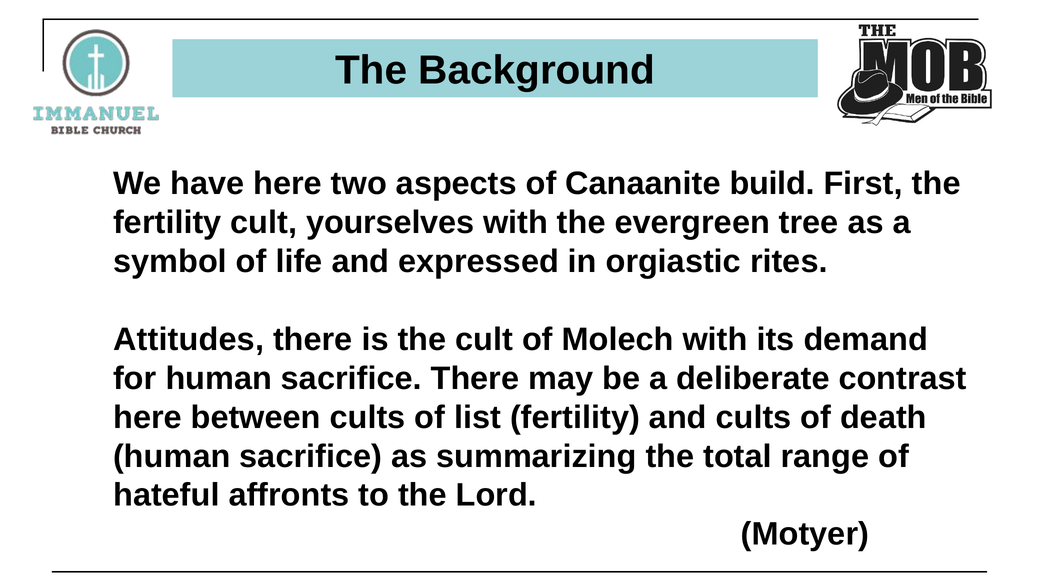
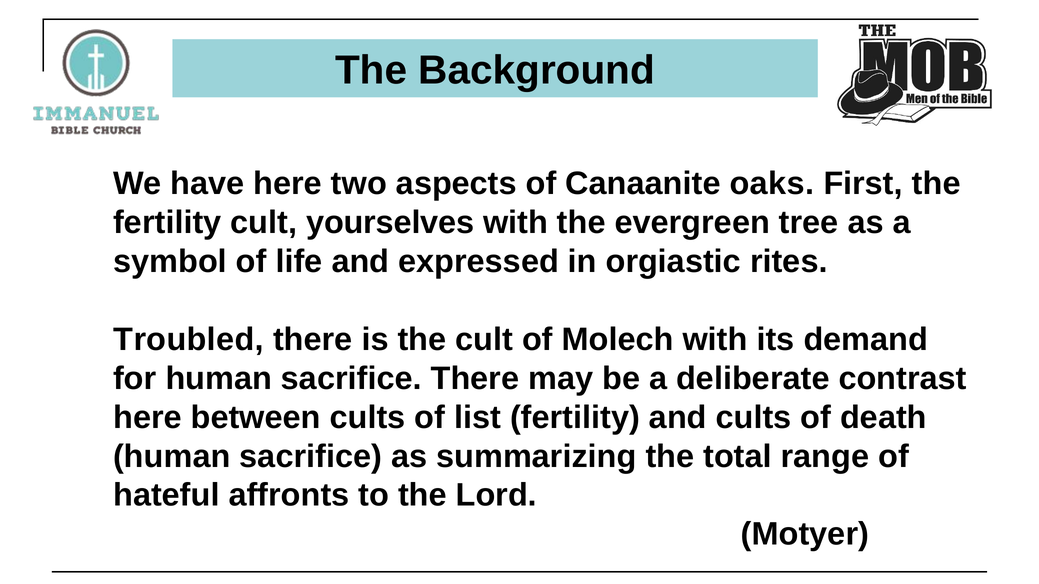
build: build -> oaks (772, 184)
Attitudes: Attitudes -> Troubled (189, 340)
